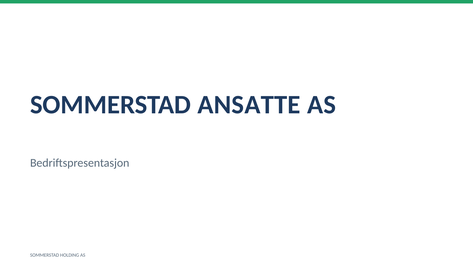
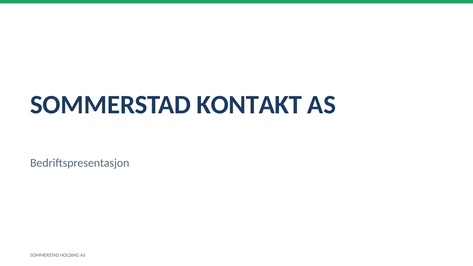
ANSATTE: ANSATTE -> KONTAKT (249, 105)
